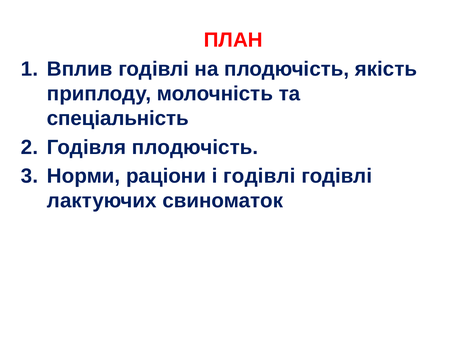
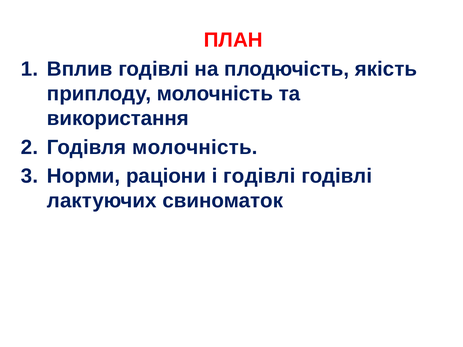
спеціальність: спеціальність -> використання (118, 118)
Годівля плодючість: плодючість -> молочність (195, 147)
